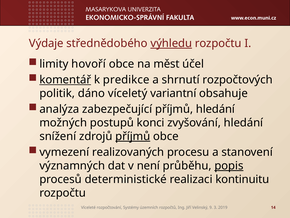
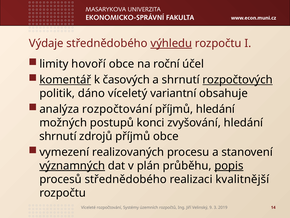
měst: měst -> roční (166, 64)
predikce: predikce -> časových (126, 80)
rozpočtových underline: none -> present (238, 80)
analýza zabezpečující: zabezpečující -> rozpočtování (117, 109)
snížení: snížení -> shrnutí (58, 136)
příjmů underline: present -> none (133, 136)
významných underline: none -> present (72, 165)
není: není -> plán (148, 165)
procesů deterministické: deterministické -> střednědobého (126, 179)
kontinuitu: kontinuitu -> kvalitnější (242, 179)
